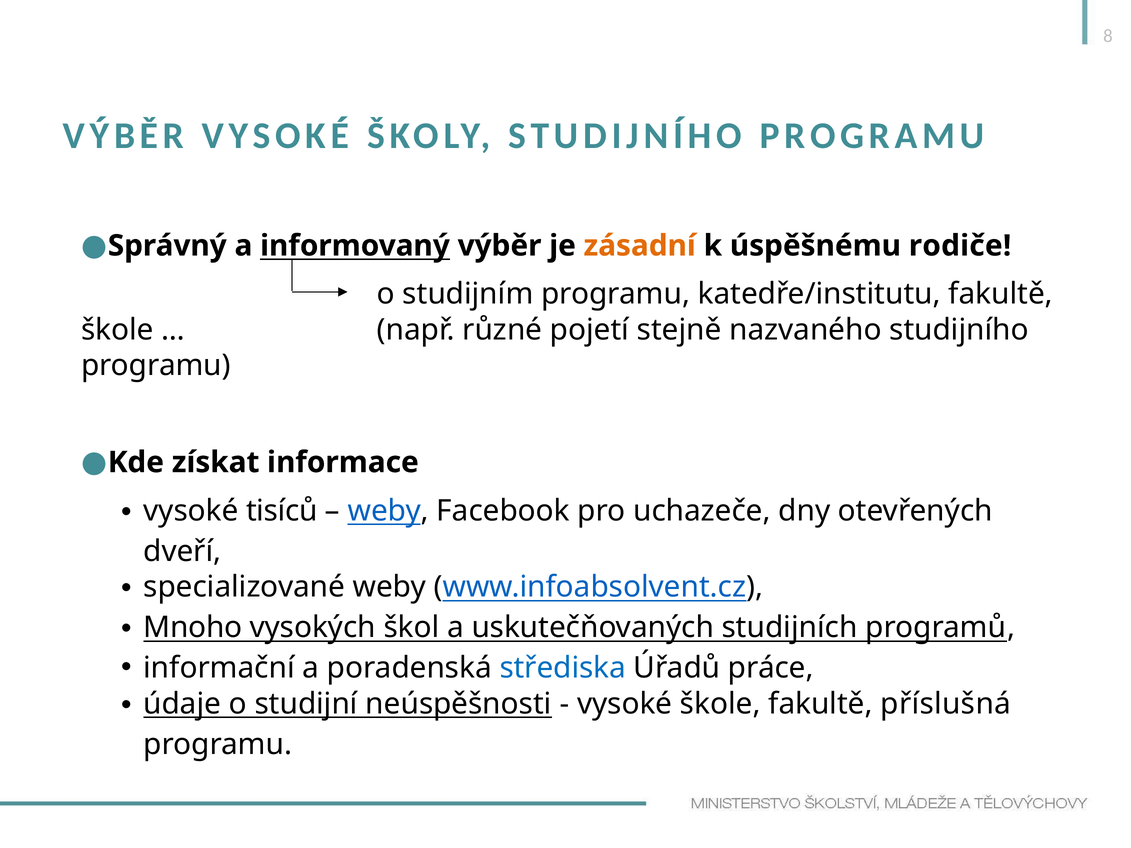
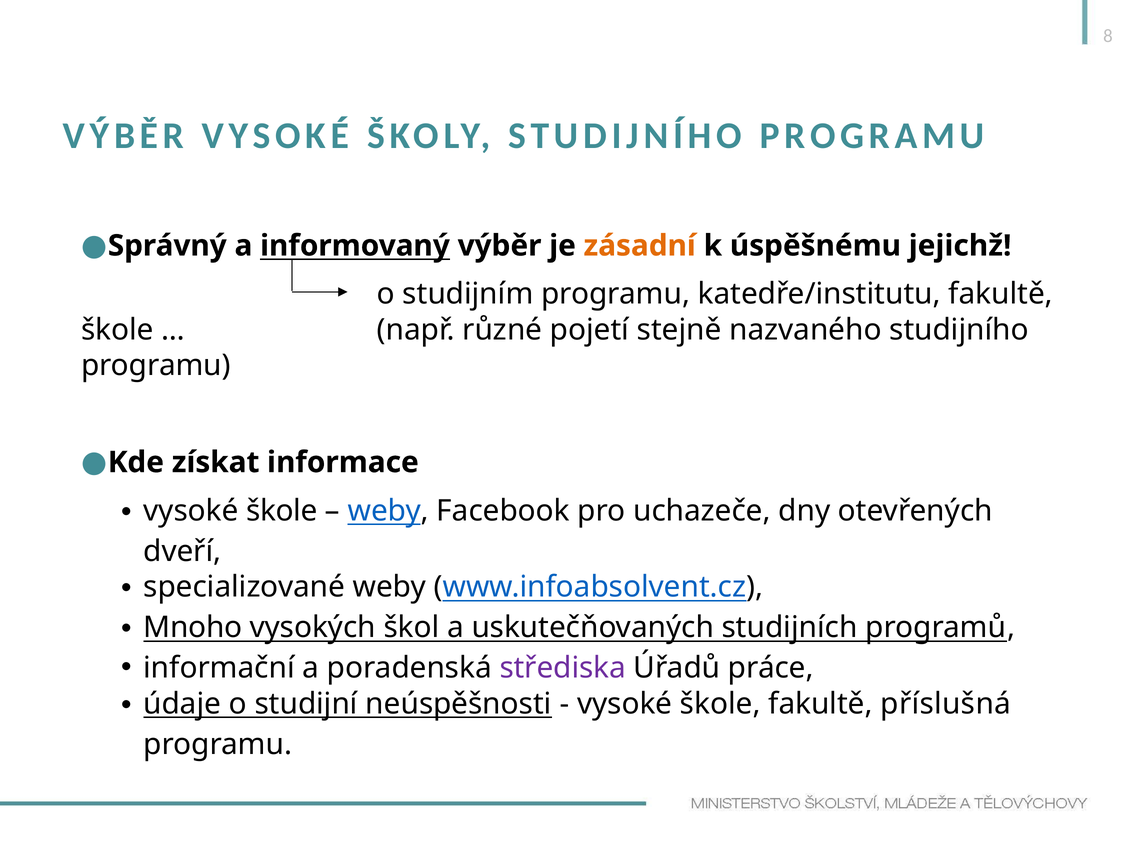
rodiče: rodiče -> jejichž (960, 246)
tisíců: tisíců -> škole (282, 511)
střediska colour: blue -> purple (563, 668)
